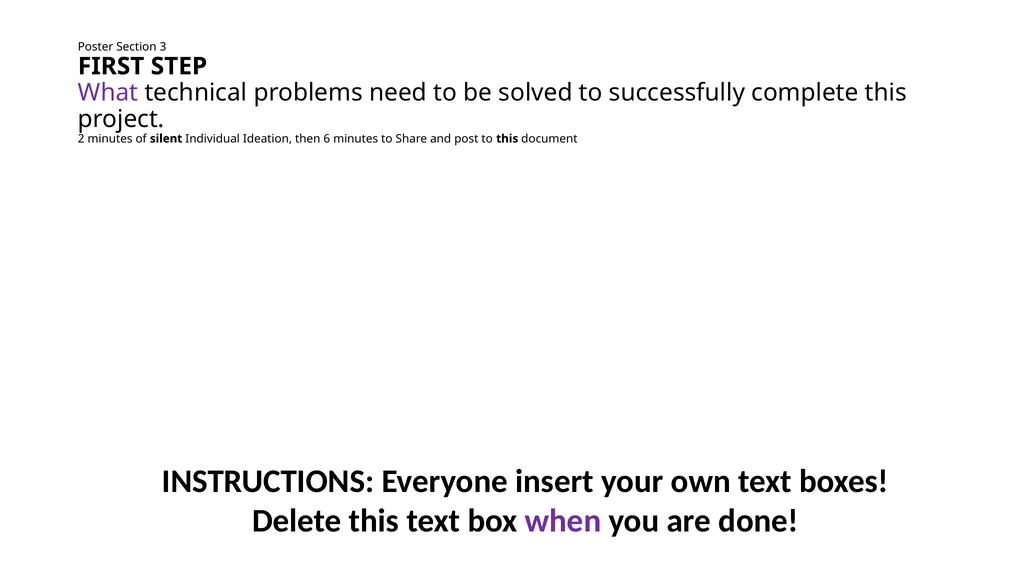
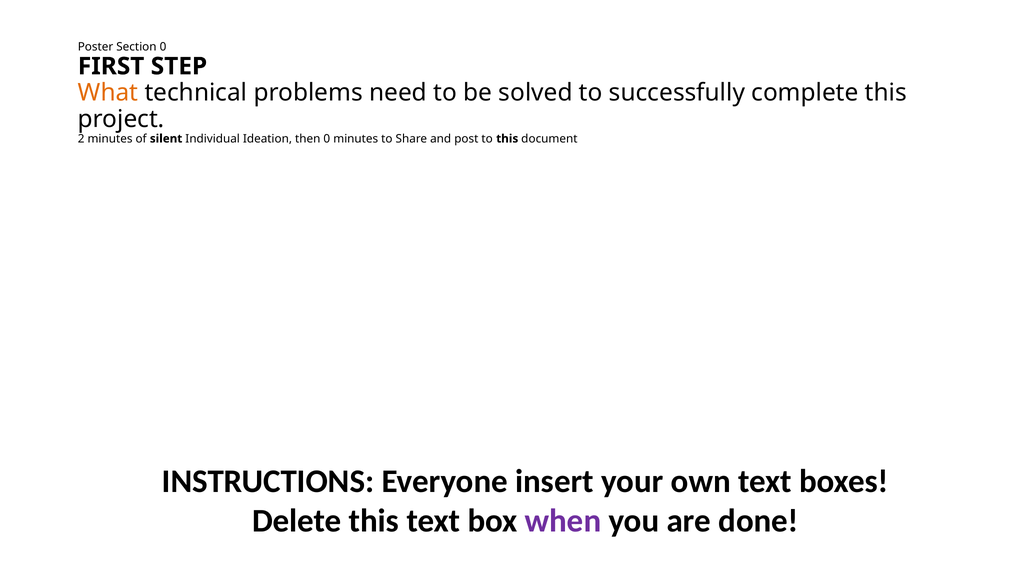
Section 3: 3 -> 0 (163, 47)
What colour: purple -> orange (108, 93)
then 6: 6 -> 0 (327, 139)
